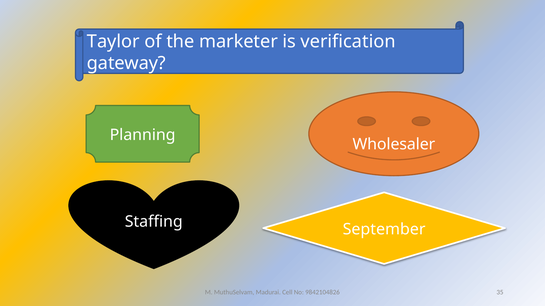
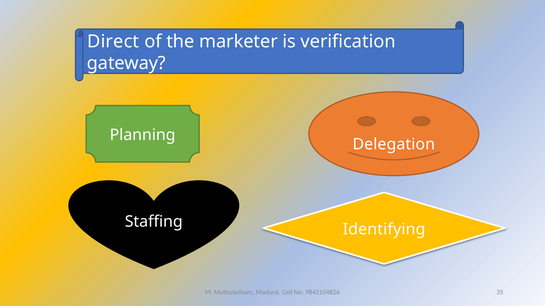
Taylor: Taylor -> Direct (113, 42)
Wholesaler: Wholesaler -> Delegation (394, 145)
September: September -> Identifying (384, 230)
